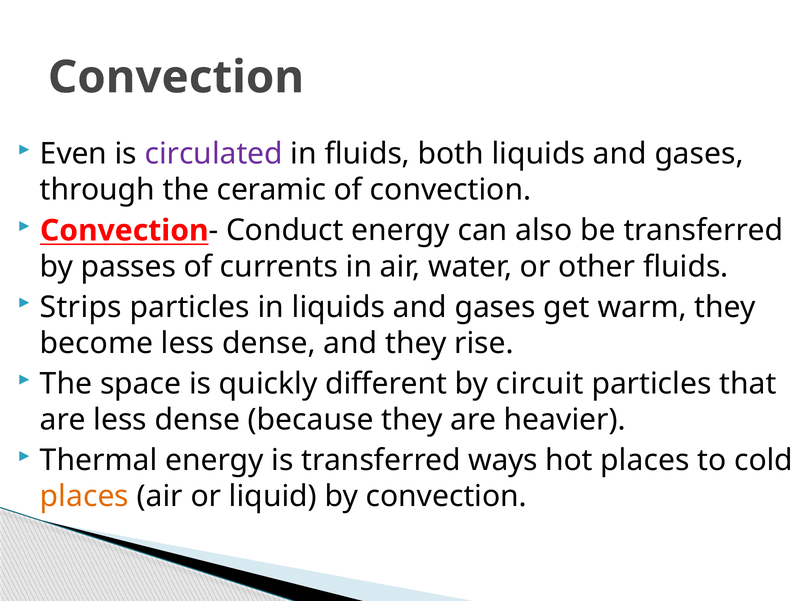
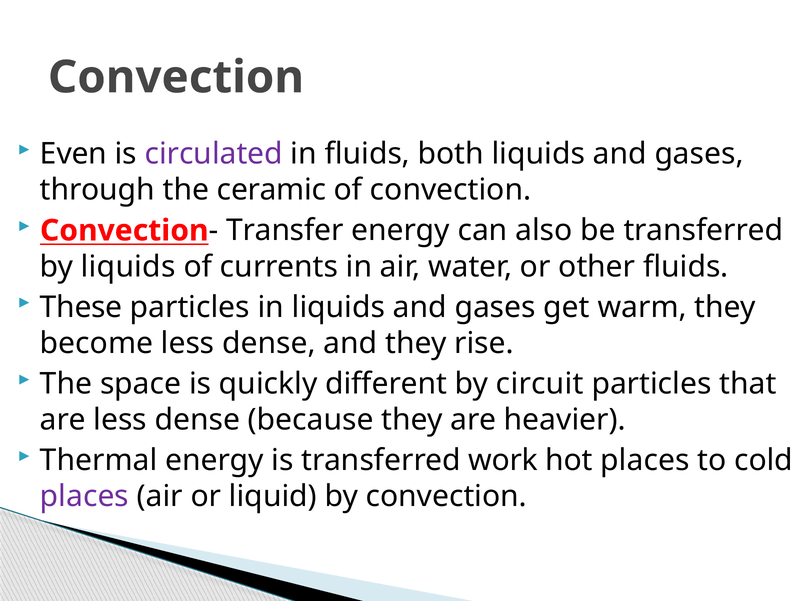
Conduct: Conduct -> Transfer (285, 231)
by passes: passes -> liquids (128, 267)
Strips: Strips -> These (81, 307)
ways: ways -> work (503, 461)
places colour: orange -> purple (84, 497)
